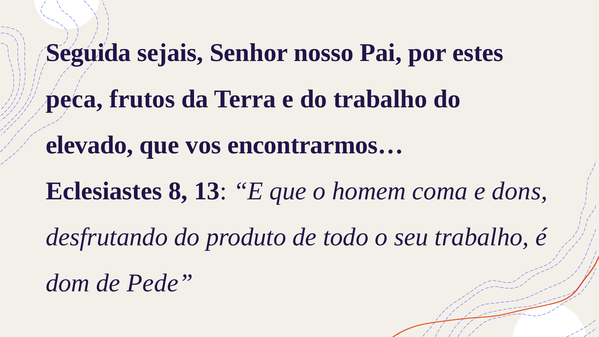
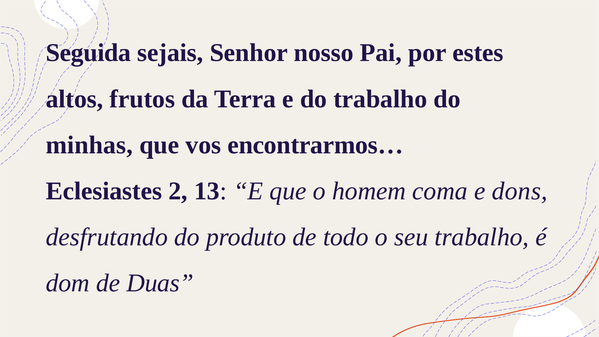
peca: peca -> altos (74, 99)
elevado: elevado -> minhas (89, 145)
8: 8 -> 2 (178, 191)
Pede: Pede -> Duas (160, 283)
